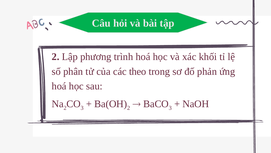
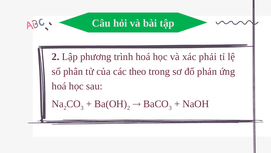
khối: khối -> phải (208, 57)
